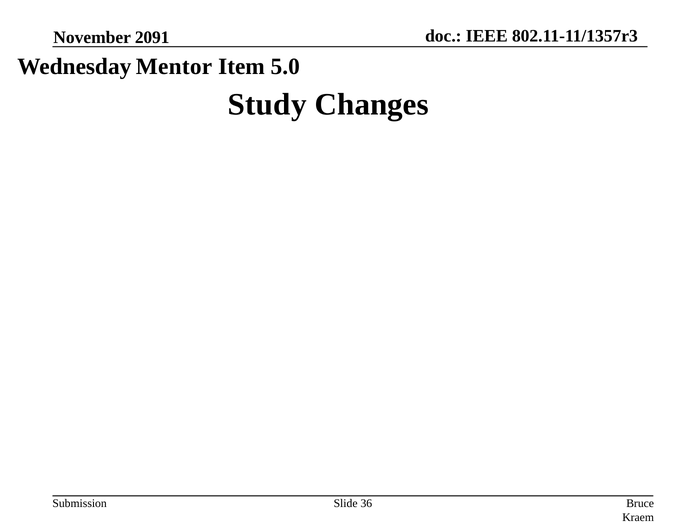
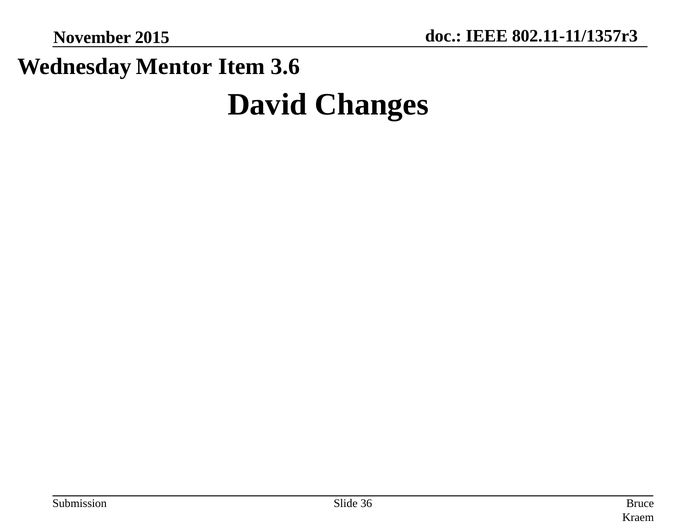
2091: 2091 -> 2015 (152, 37)
5.0: 5.0 -> 3.6 (285, 66)
Study: Study -> David (267, 105)
